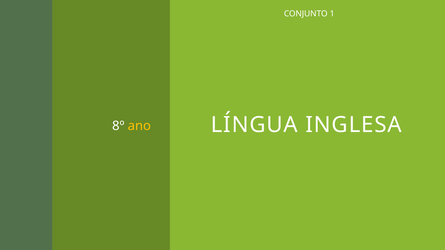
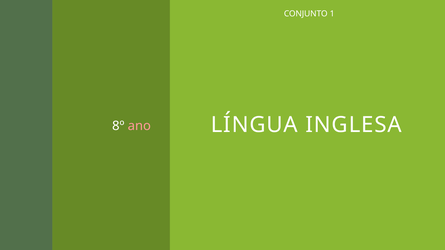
ano colour: yellow -> pink (139, 126)
